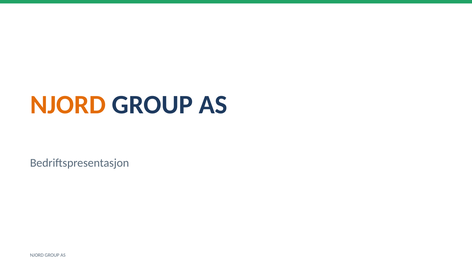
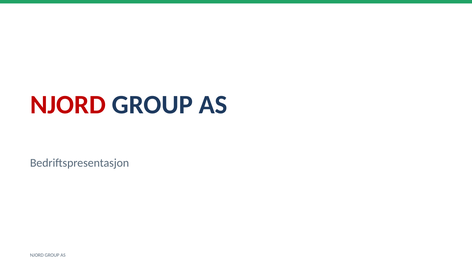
NJORD colour: orange -> red (68, 105)
